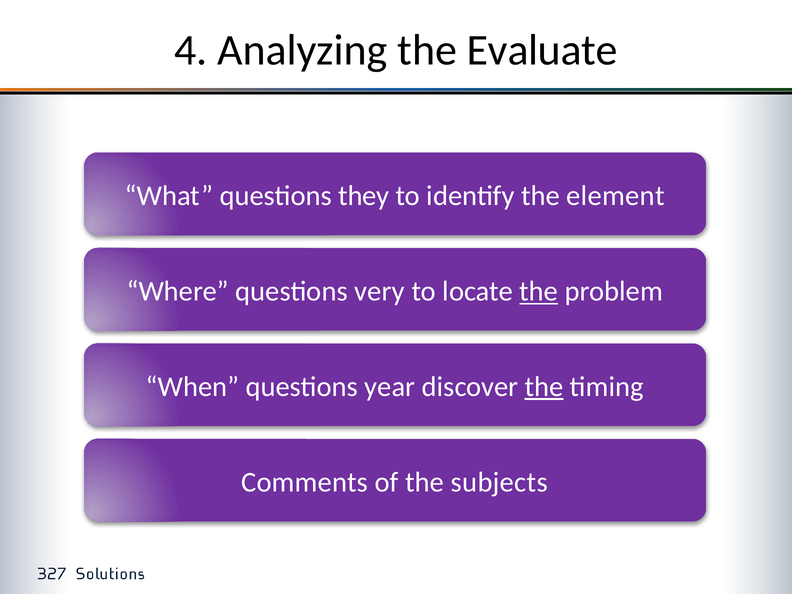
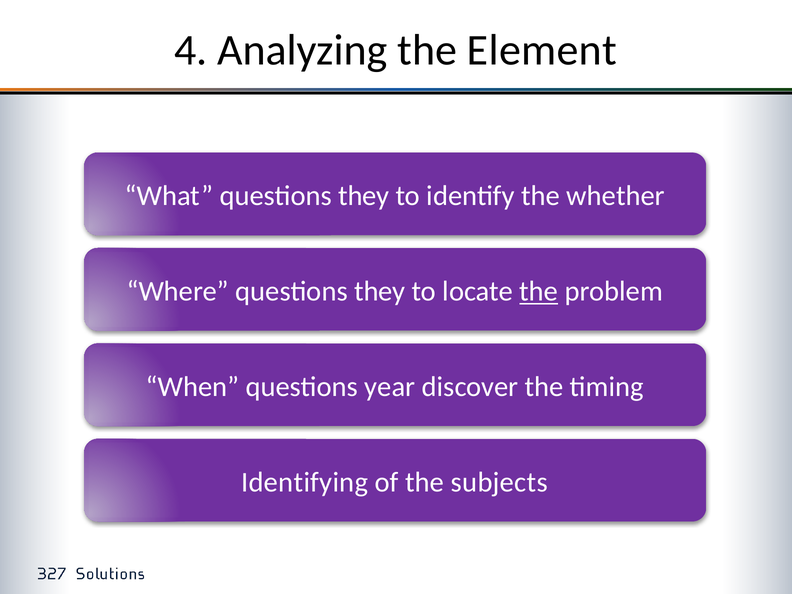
Evaluate: Evaluate -> Element (542, 50)
element: element -> whether (616, 196)
very: very -> they (380, 291)
the underline: present -> none (544, 387)
Comments: Comments -> Identifying (305, 482)
